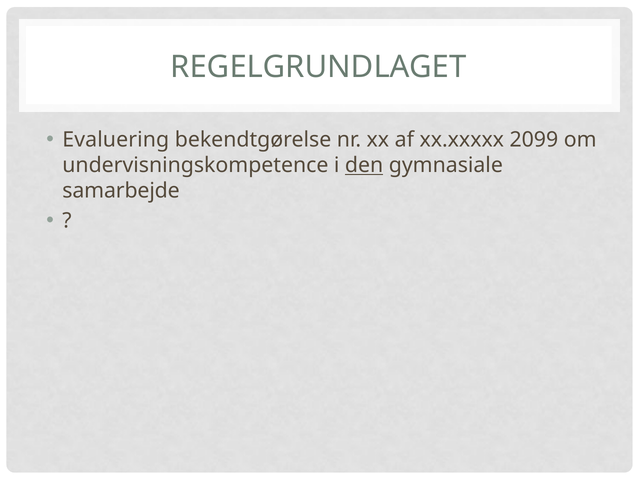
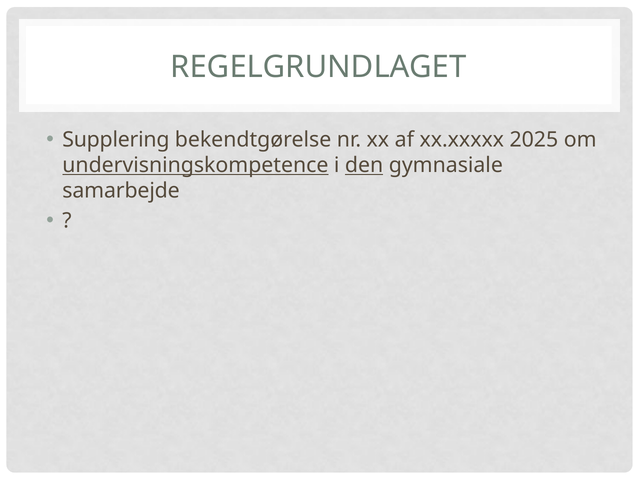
Evaluering: Evaluering -> Supplering (116, 140)
2099: 2099 -> 2025 (534, 140)
undervisningskompetence underline: none -> present (195, 165)
